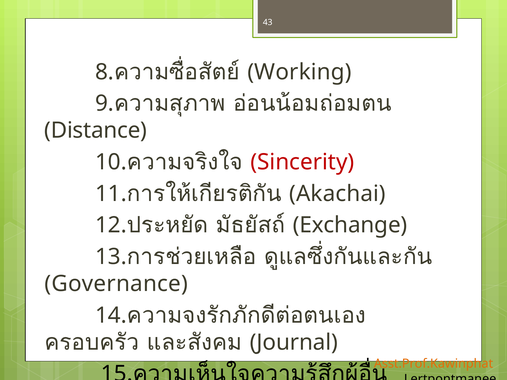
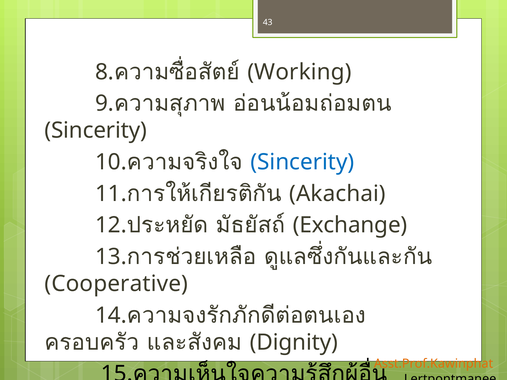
Distance: Distance -> Sincerity (96, 131)
Sincerity colour: red -> blue (302, 162)
Governance: Governance -> Cooperative (116, 284)
Journal: Journal -> Dignity (294, 342)
